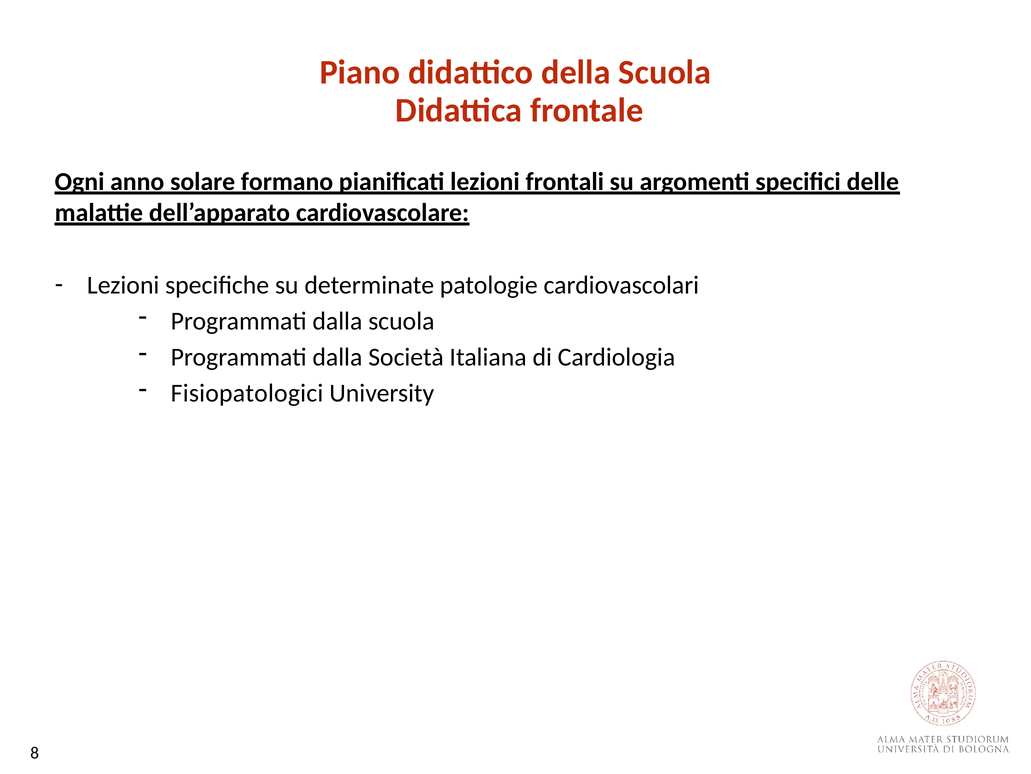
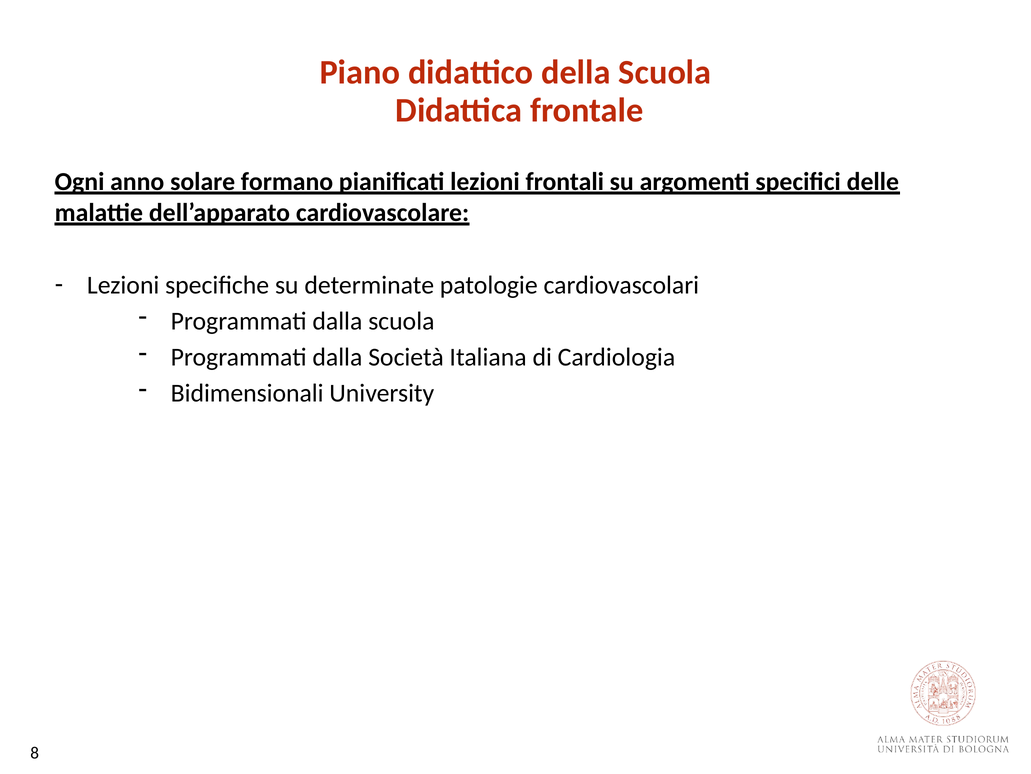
Fisiopatologici: Fisiopatologici -> Bidimensionali (247, 393)
